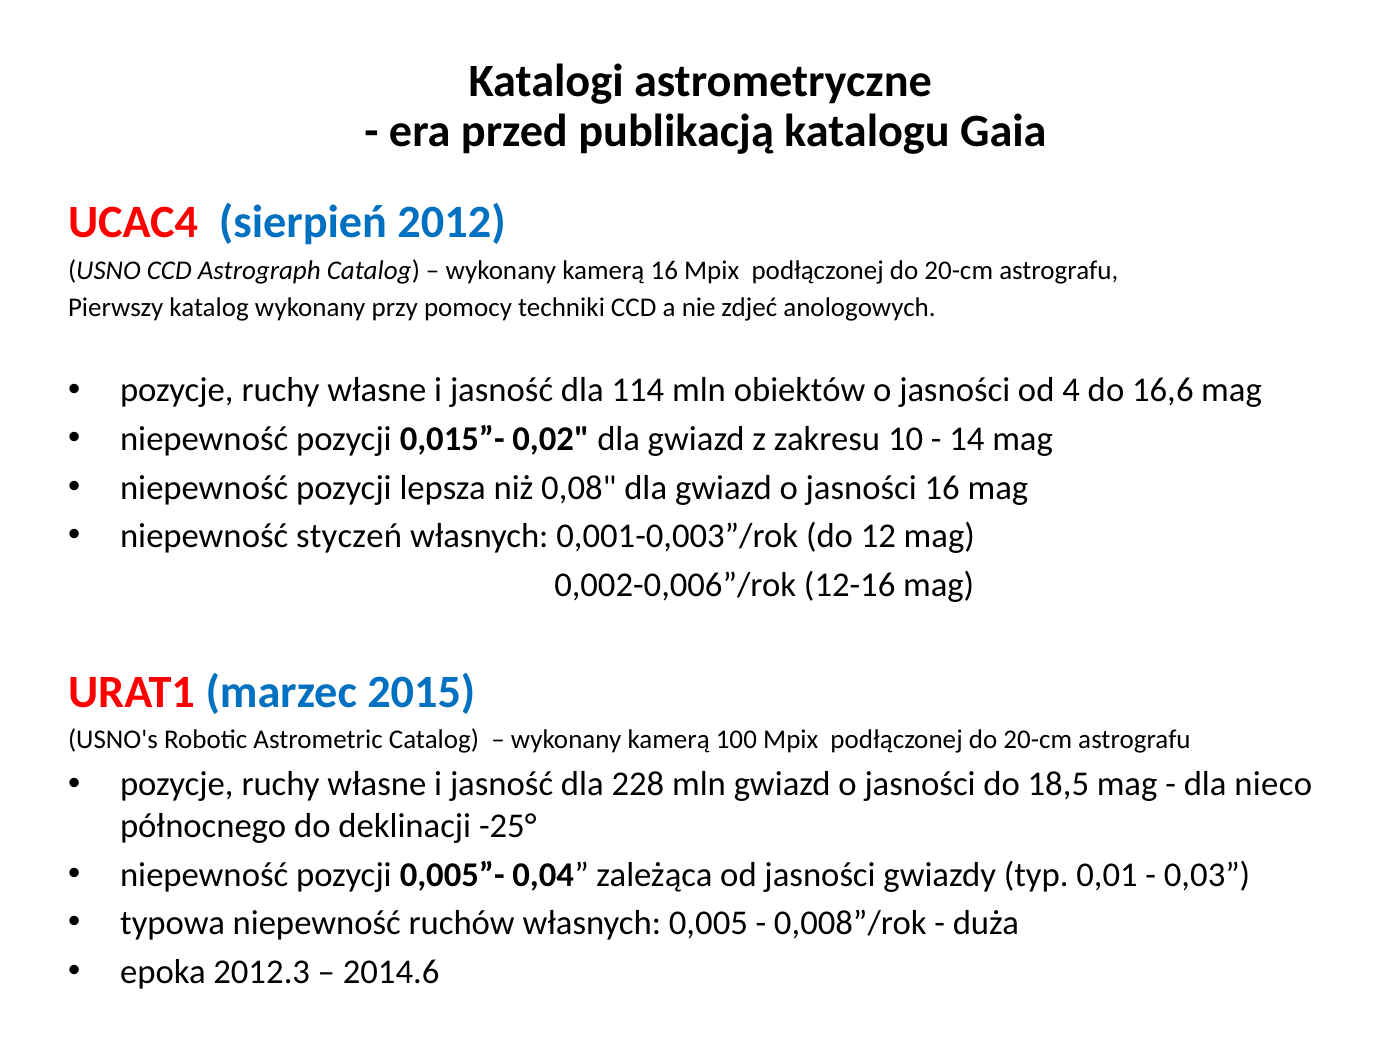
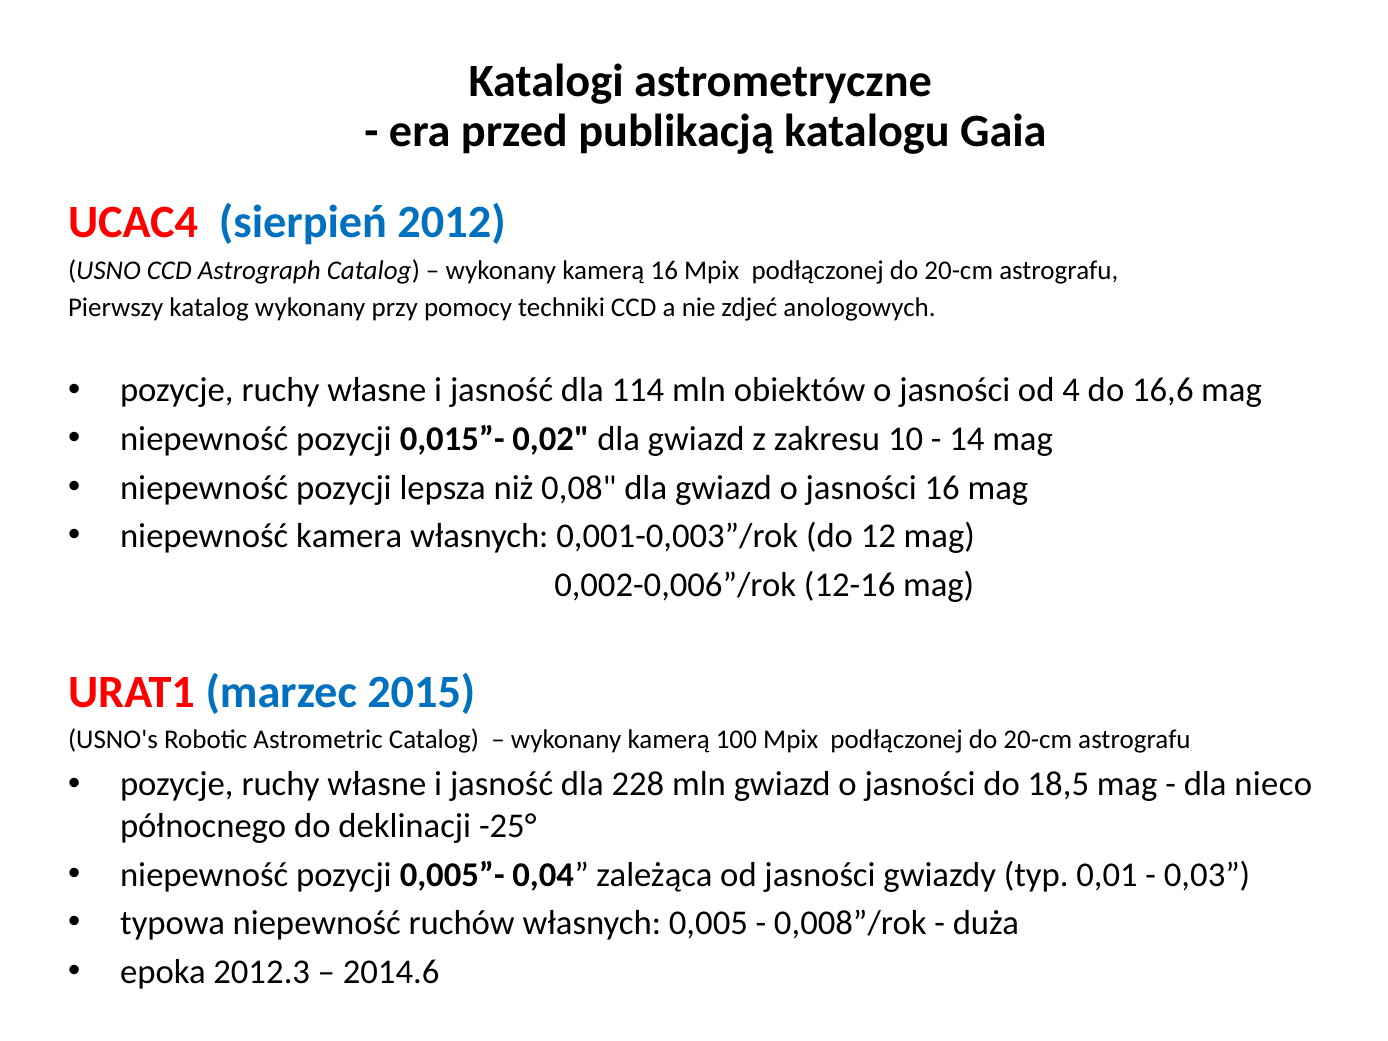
styczeń: styczeń -> kamera (349, 536)
